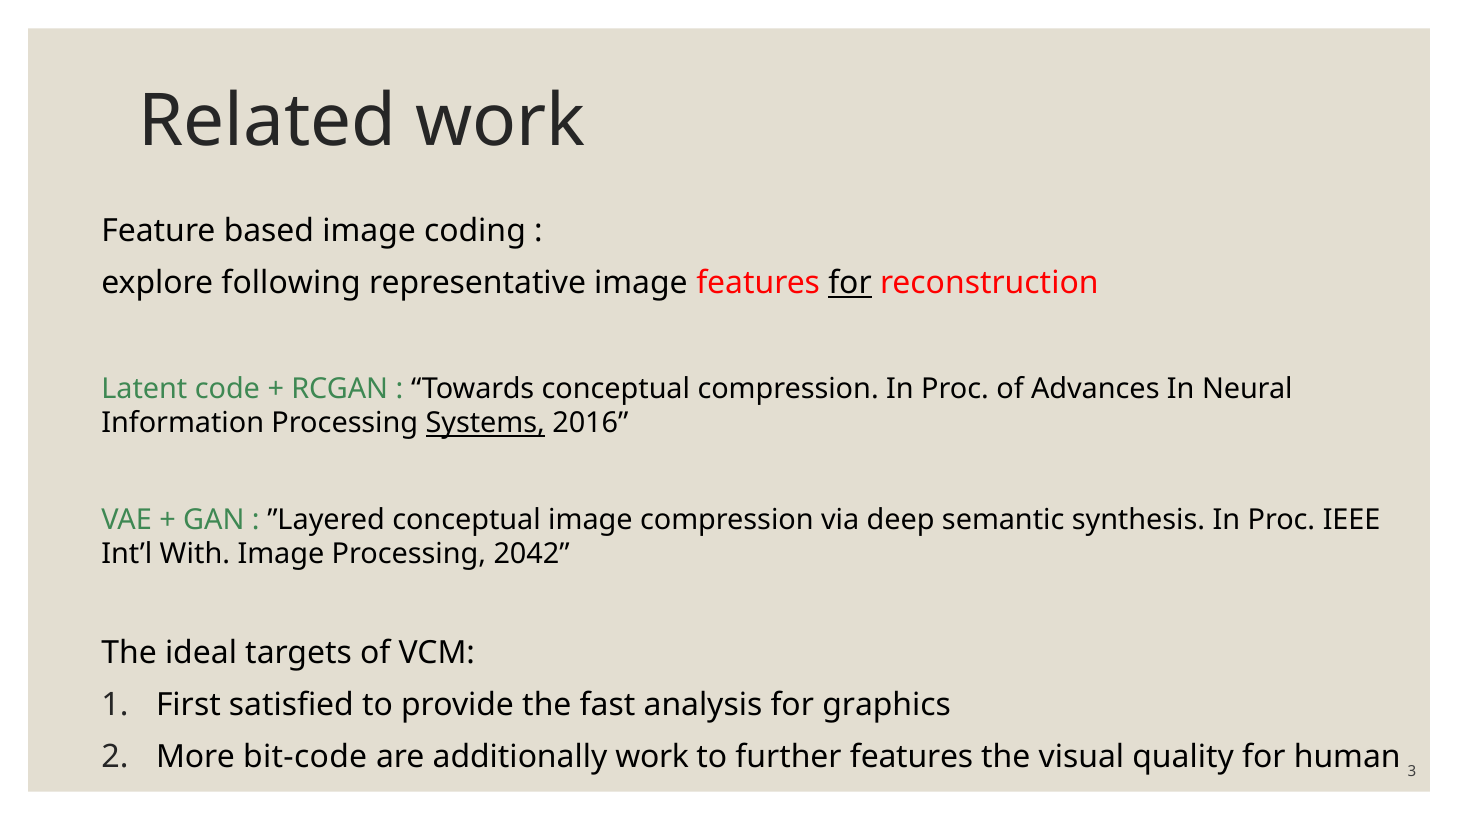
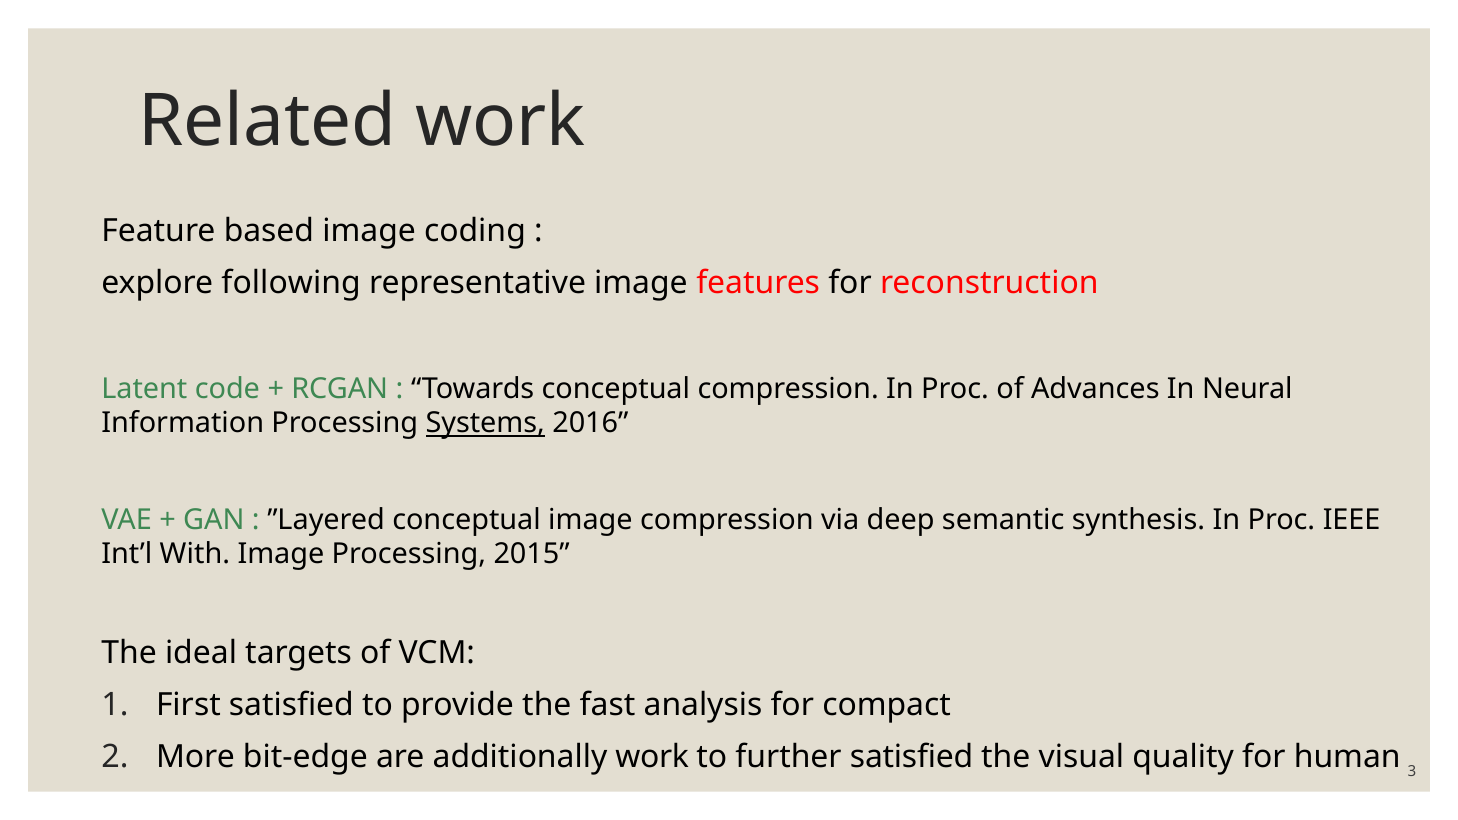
for underline: present -> none (850, 283)
2042: 2042 -> 2015 (532, 555)
graphics: graphics -> compact (887, 705)
bit-code: bit-code -> bit-edge (305, 757)
further features: features -> satisfied (912, 757)
